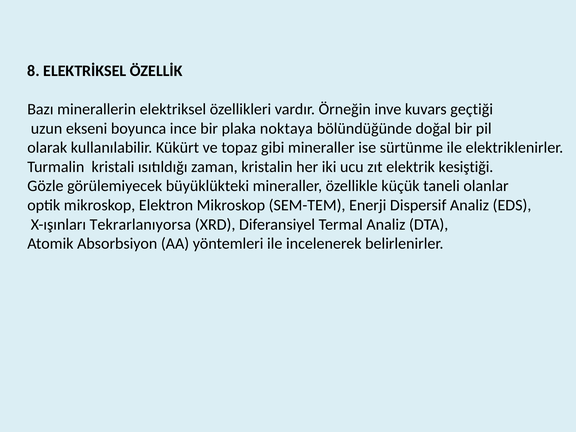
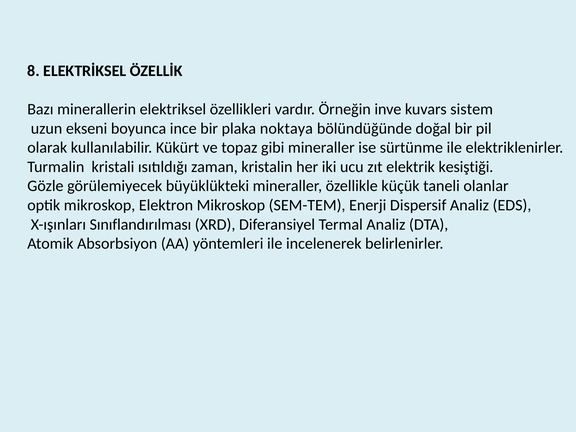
geçtiği: geçtiği -> sistem (472, 109)
Tekrarlanıyorsa: Tekrarlanıyorsa -> Sınıflandırılması (140, 224)
